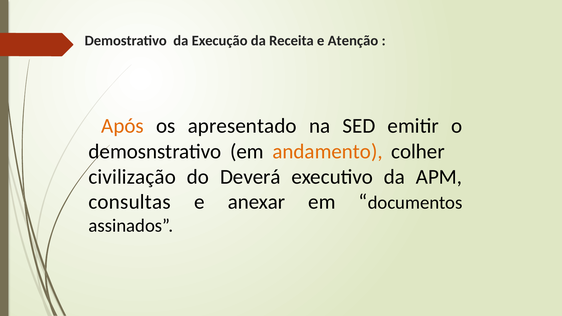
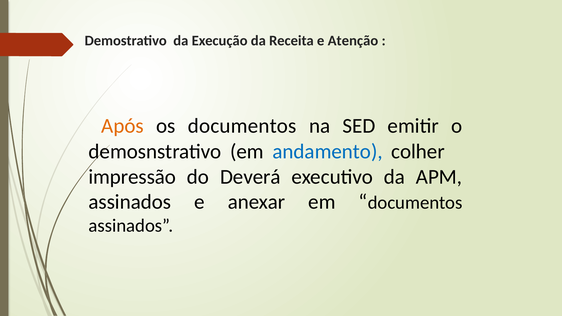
os apresentado: apresentado -> documentos (242, 126)
andamento colour: orange -> blue (328, 152)
civilização: civilização -> impressão (132, 177)
consultas: consultas -> assinados (130, 202)
